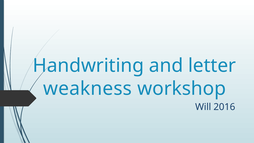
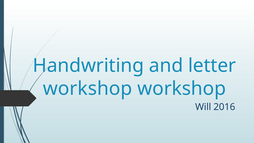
weakness: weakness -> workshop (88, 88)
